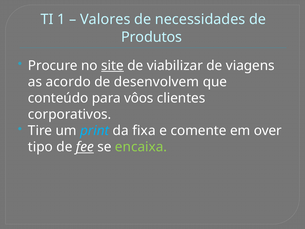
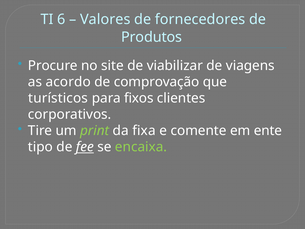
1: 1 -> 6 (61, 19)
necessidades: necessidades -> fornecedores (200, 19)
site underline: present -> none (112, 65)
desenvolvem: desenvolvem -> comprovação (157, 82)
conteúdo: conteúdo -> turísticos (58, 98)
vôos: vôos -> fixos (139, 98)
print colour: light blue -> light green (95, 131)
over: over -> ente (268, 131)
